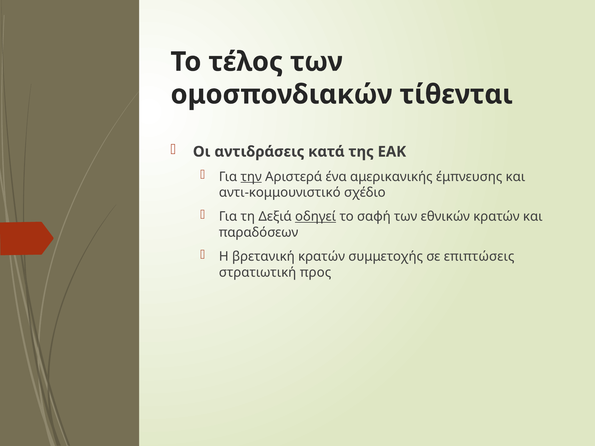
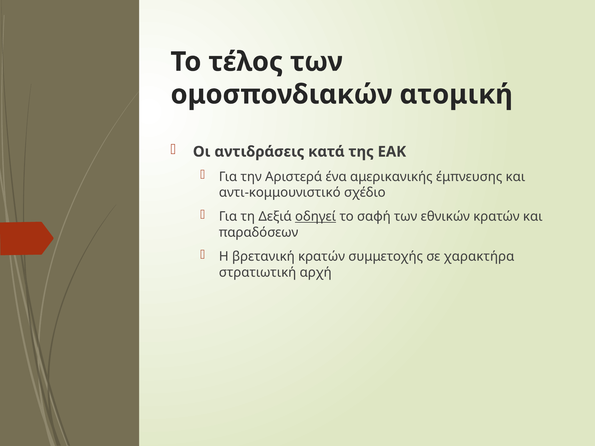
τίθενται: τίθενται -> ατομική (456, 95)
την underline: present -> none (251, 177)
επιπτώσεις: επιπτώσεις -> χαρακτήρα (479, 257)
προς: προς -> αρχή (316, 272)
